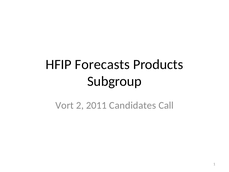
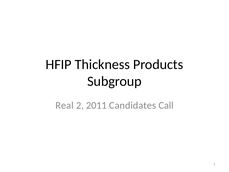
Forecasts: Forecasts -> Thickness (102, 64)
Vort: Vort -> Real (65, 105)
